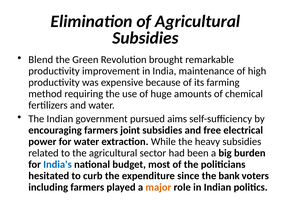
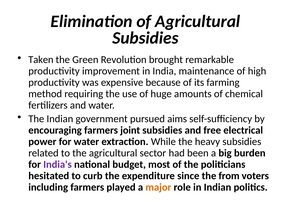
Blend: Blend -> Taken (41, 59)
India's colour: blue -> purple (58, 164)
bank: bank -> from (229, 175)
